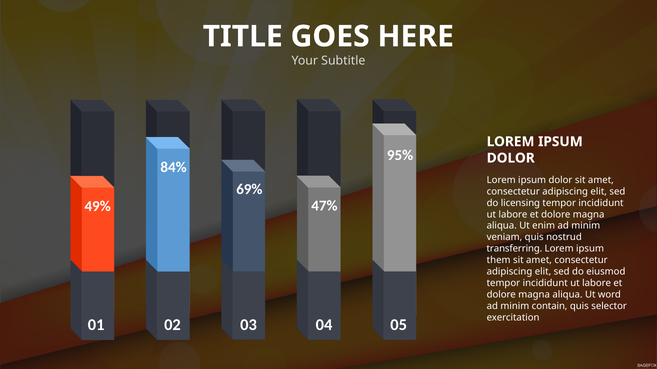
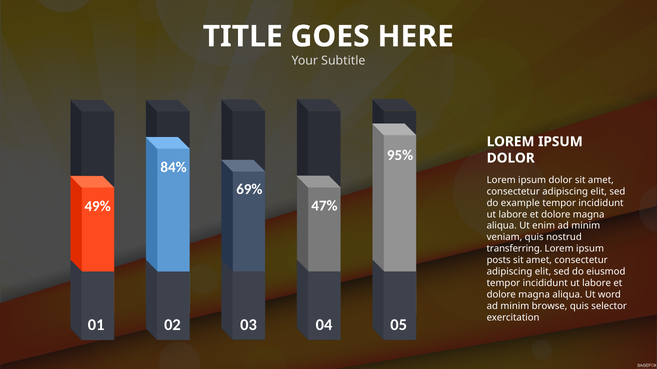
licensing: licensing -> example (520, 203)
them: them -> posts (499, 261)
contain: contain -> browse (550, 307)
